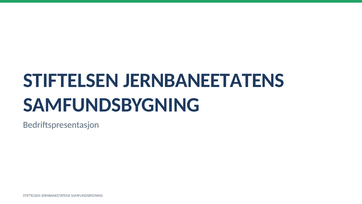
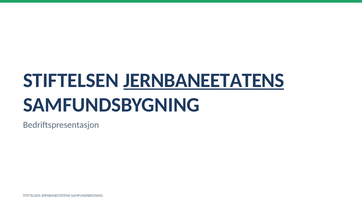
JERNBANEETATENS underline: none -> present (204, 80)
